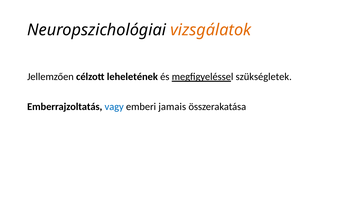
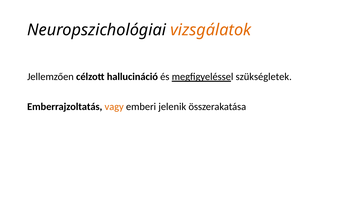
leheletének: leheletének -> hallucináció (132, 76)
vagy colour: blue -> orange (114, 106)
jamais: jamais -> jelenik (172, 106)
